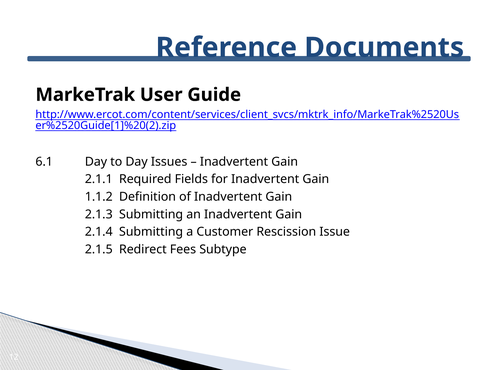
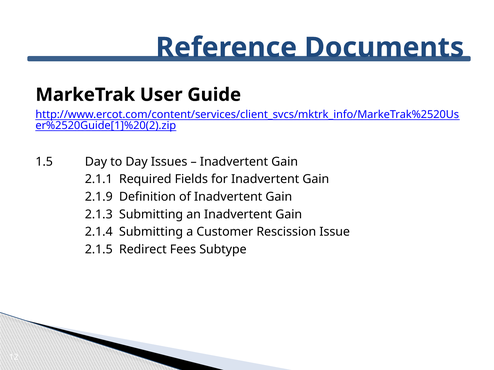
6.1: 6.1 -> 1.5 (44, 162)
1.1.2: 1.1.2 -> 2.1.9 (99, 197)
